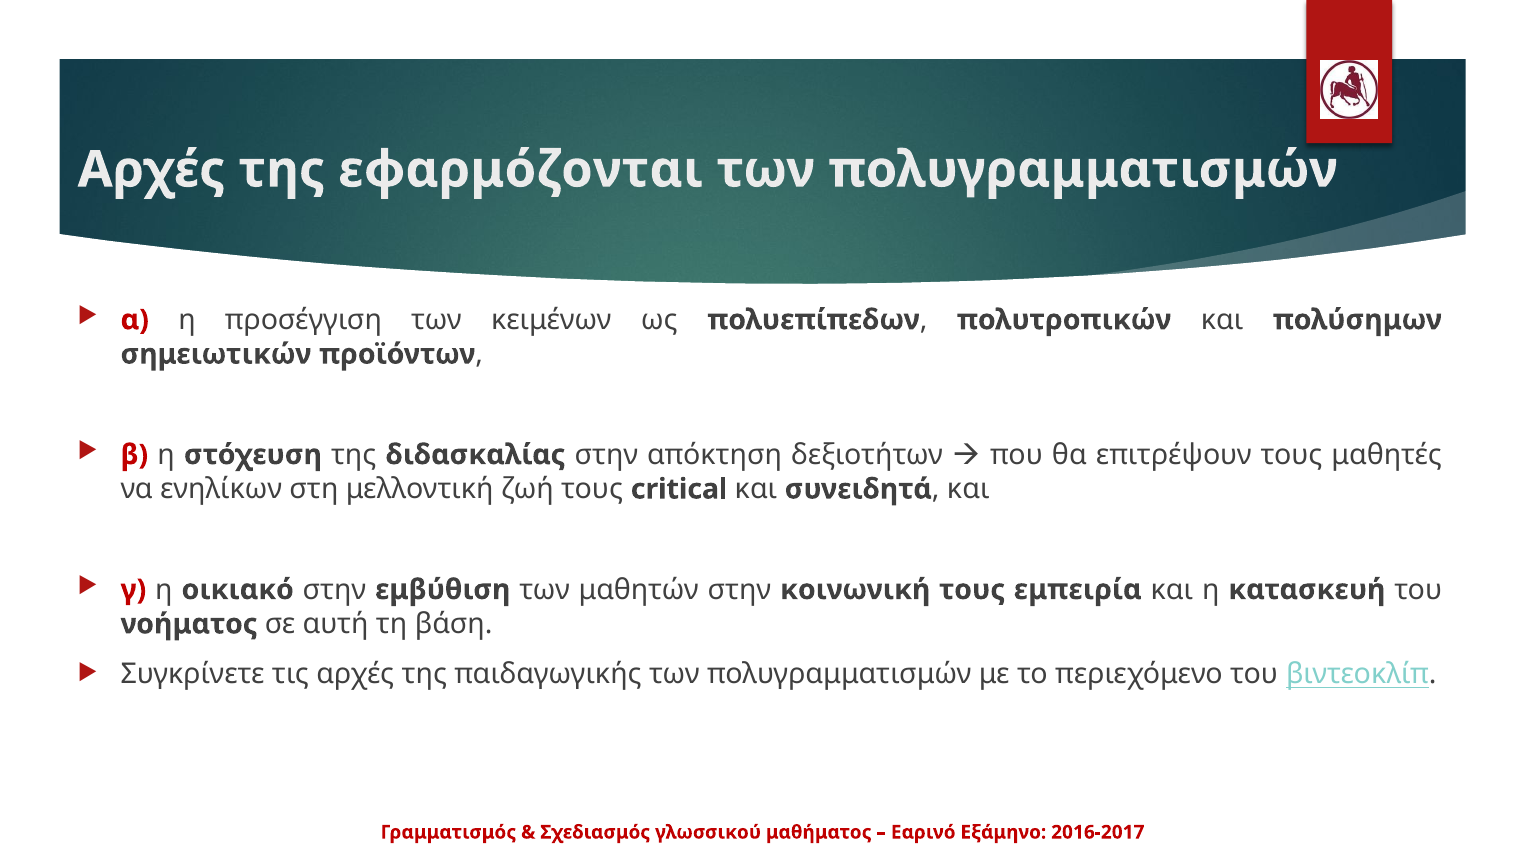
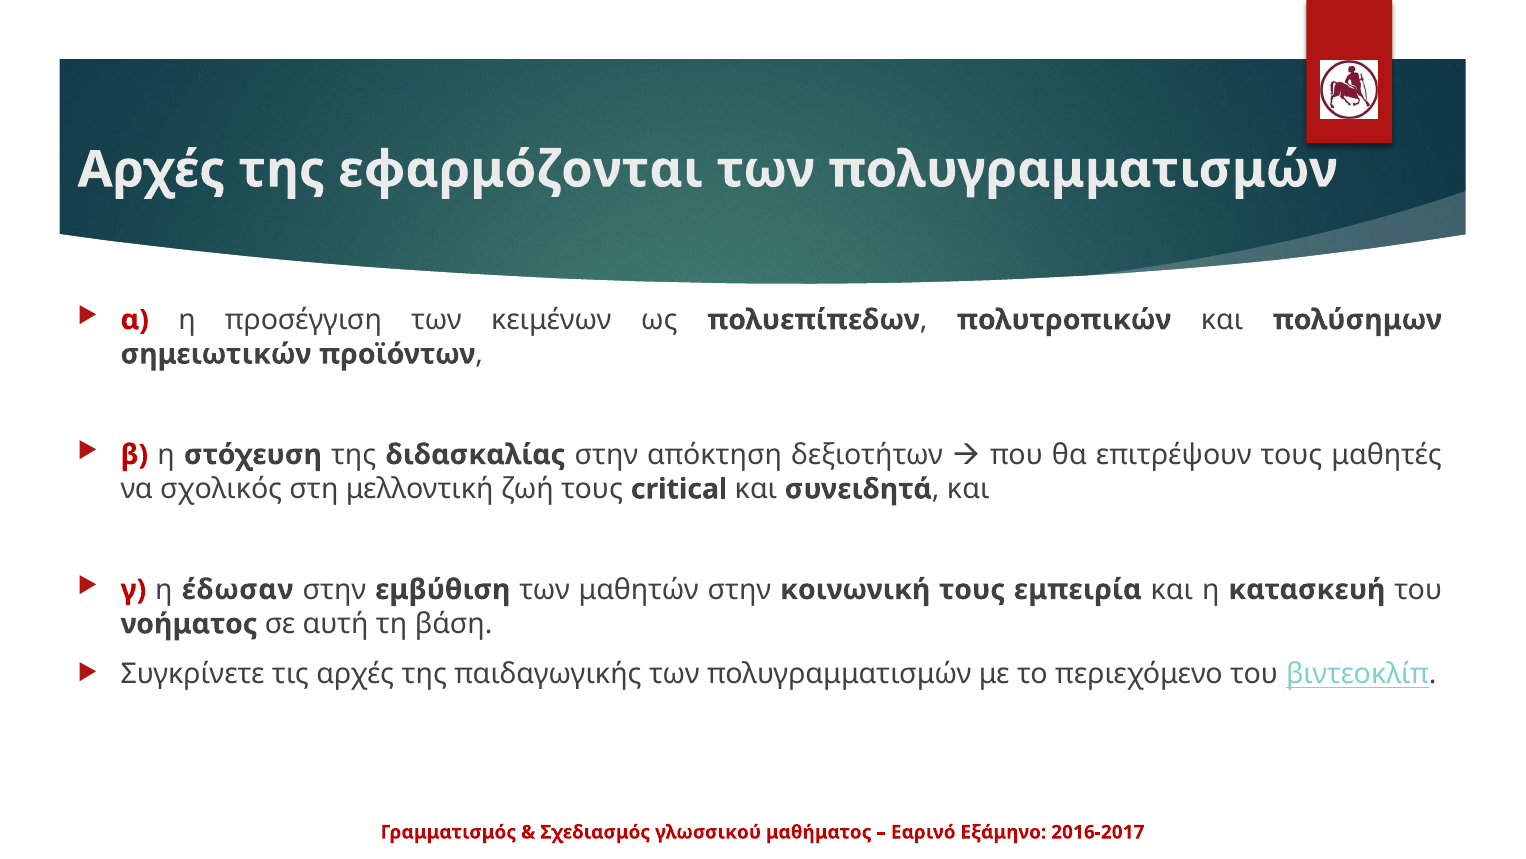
ενηλίκων: ενηλίκων -> σχολικός (221, 489)
οικιακό: οικιακό -> έδωσαν (237, 589)
